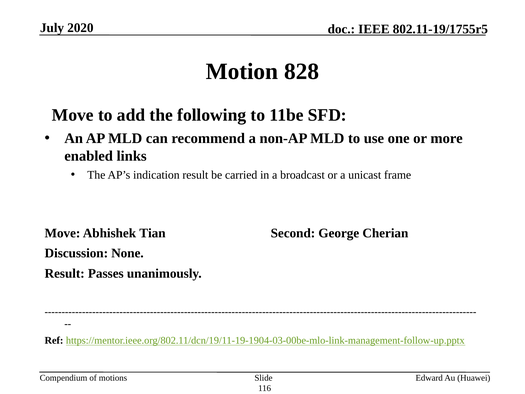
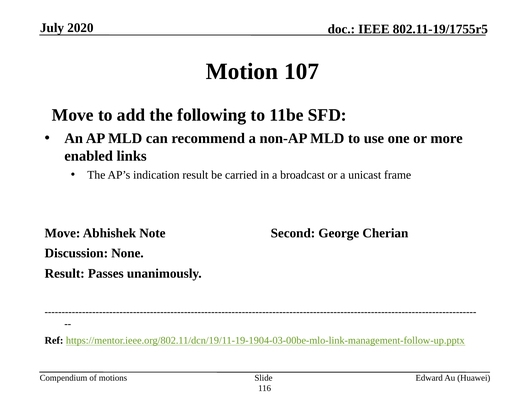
828: 828 -> 107 (302, 72)
Tian: Tian -> Note (152, 233)
